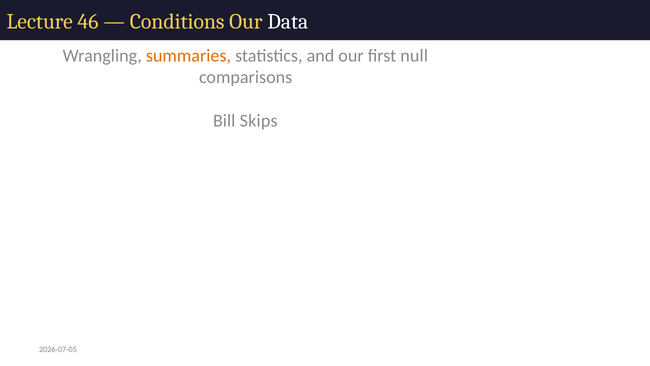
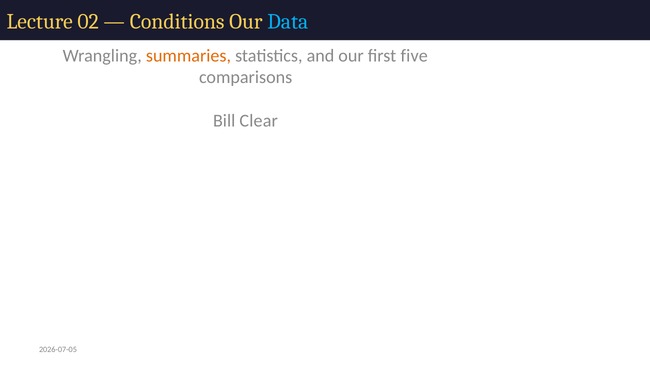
46: 46 -> 02 (88, 22)
Data colour: white -> light blue (288, 22)
null: null -> five (414, 56)
Skips: Skips -> Clear (259, 121)
